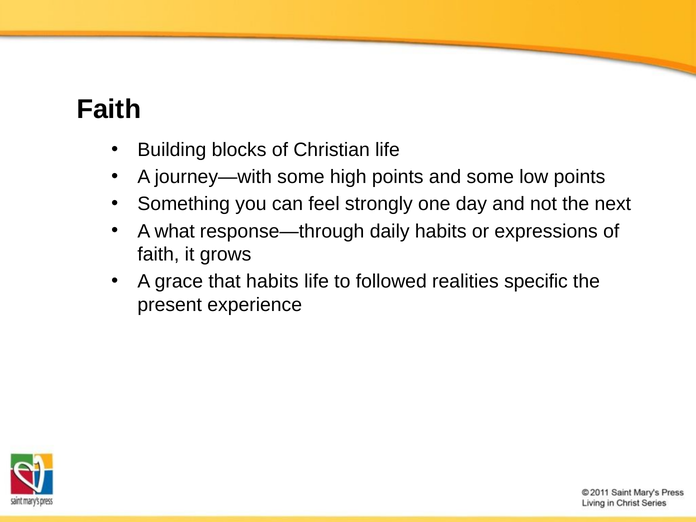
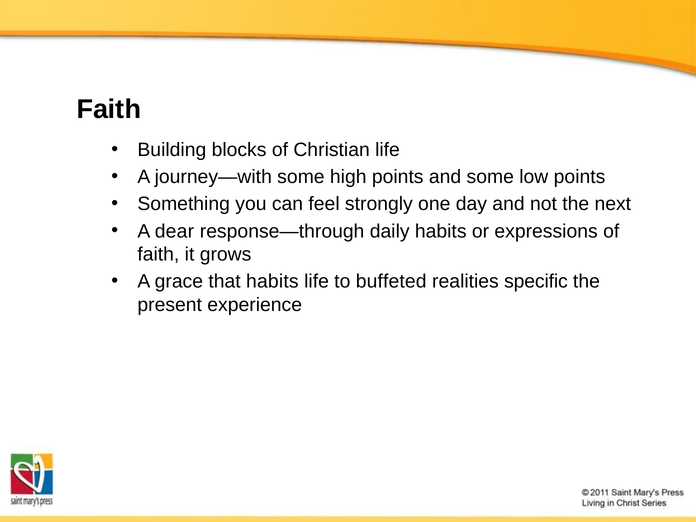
what: what -> dear (174, 231)
followed: followed -> buffeted (391, 281)
